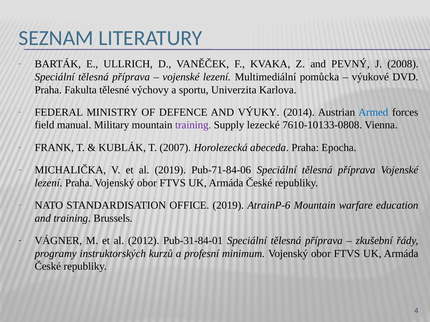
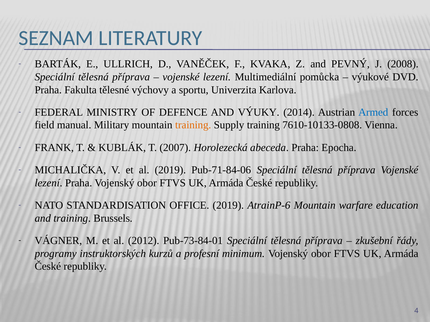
training colour: purple -> orange (193, 125)
Supply lezecké: lezecké -> training (263, 125)
Pub-31-84-01: Pub-31-84-01 -> Pub-73-84-01 (193, 241)
